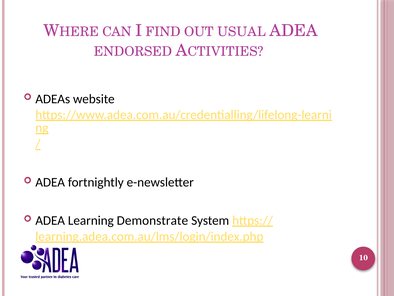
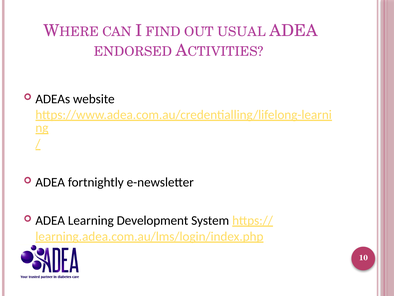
Demonstrate: Demonstrate -> Development (152, 220)
